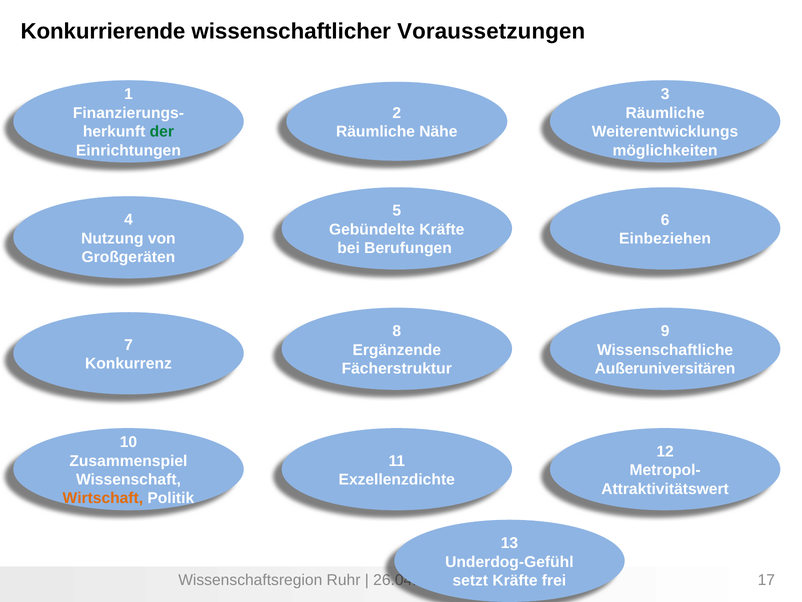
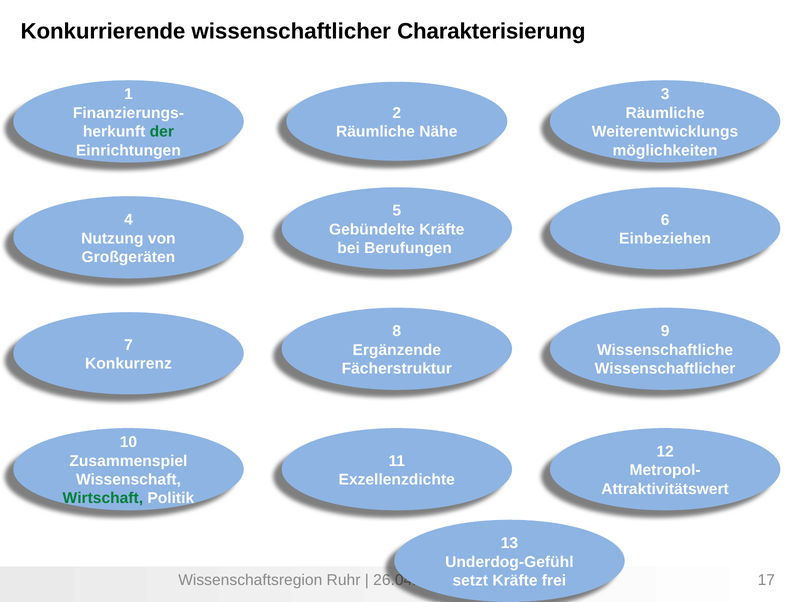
Voraussetzungen: Voraussetzungen -> Charakterisierung (491, 31)
Außeruniversitären: Außeruniversitären -> Wissenschaftlicher (665, 368)
Wirtschaft colour: orange -> green (103, 498)
